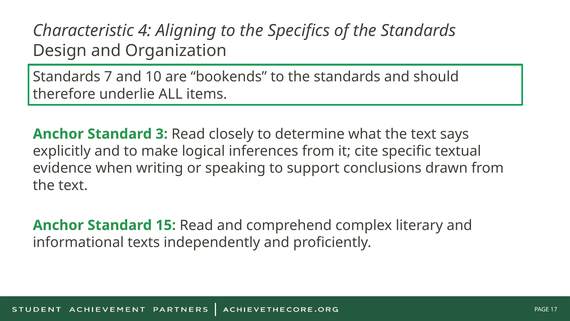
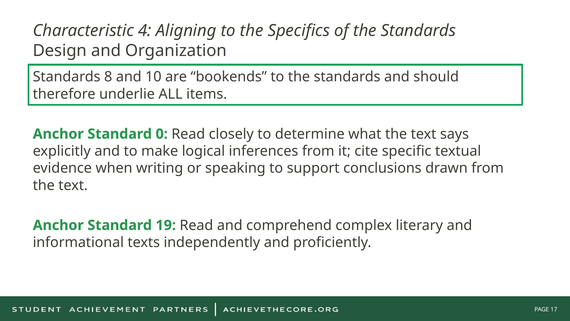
7: 7 -> 8 (108, 77)
3: 3 -> 0 (162, 134)
15: 15 -> 19 (166, 225)
